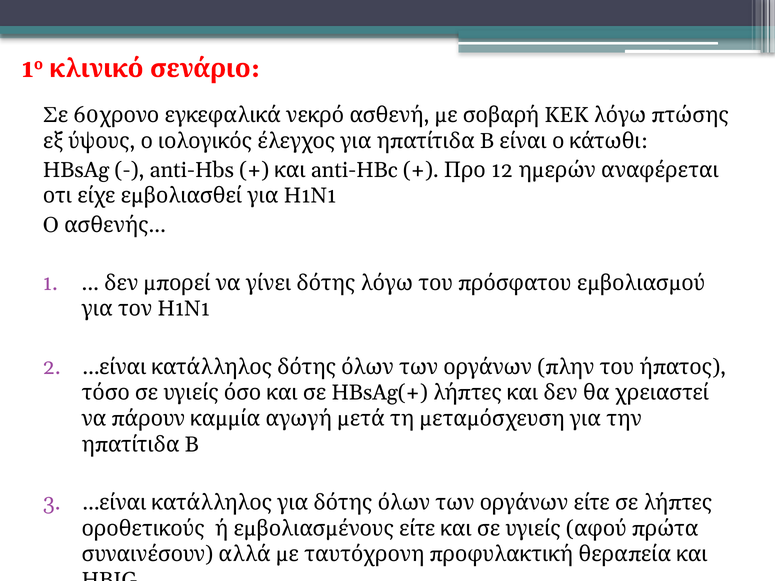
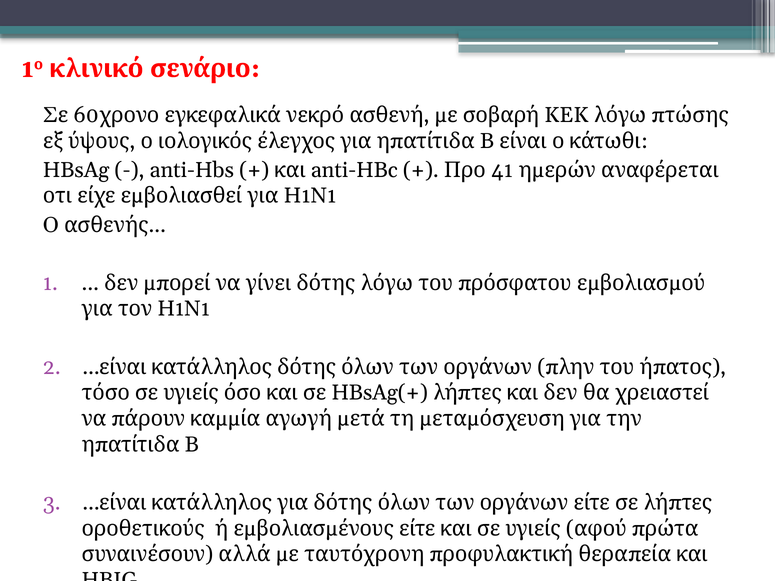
12: 12 -> 41 (502, 170)
